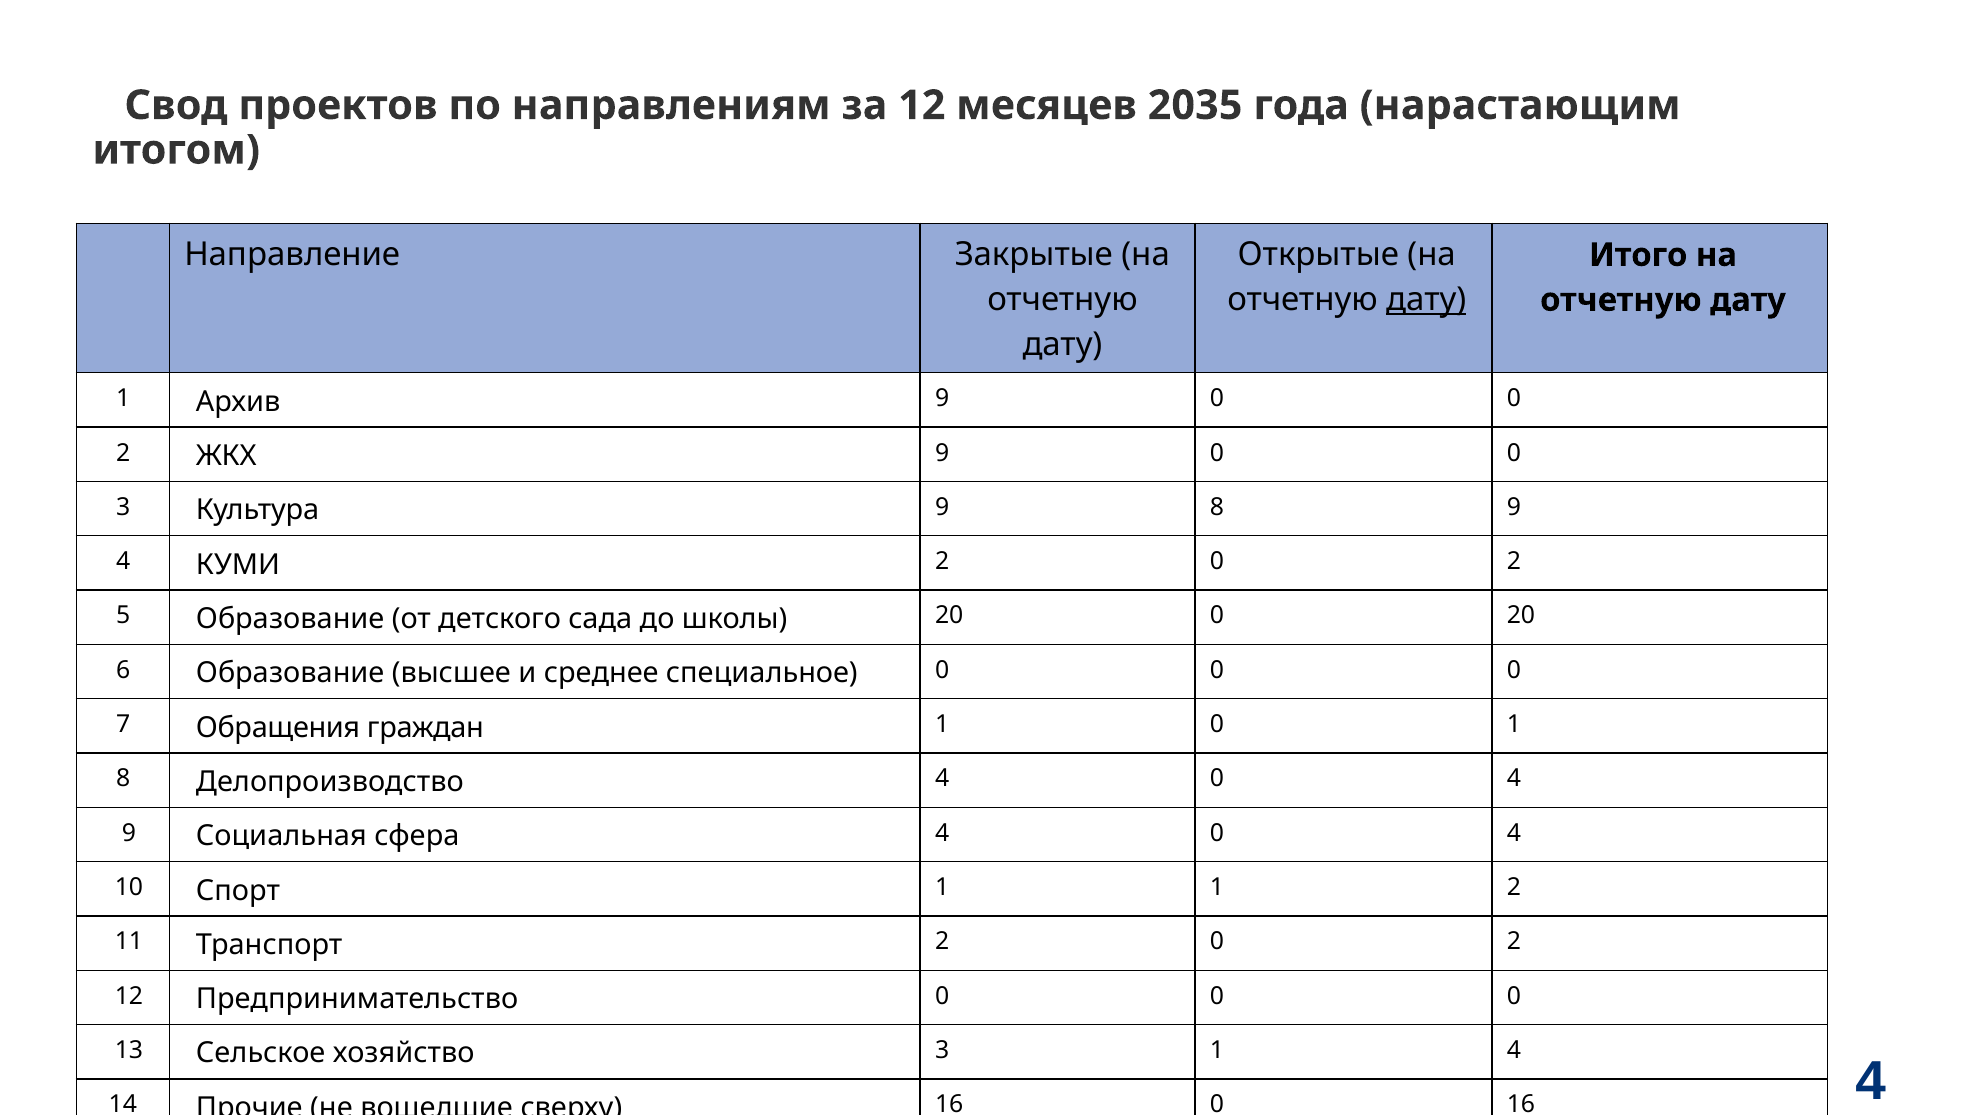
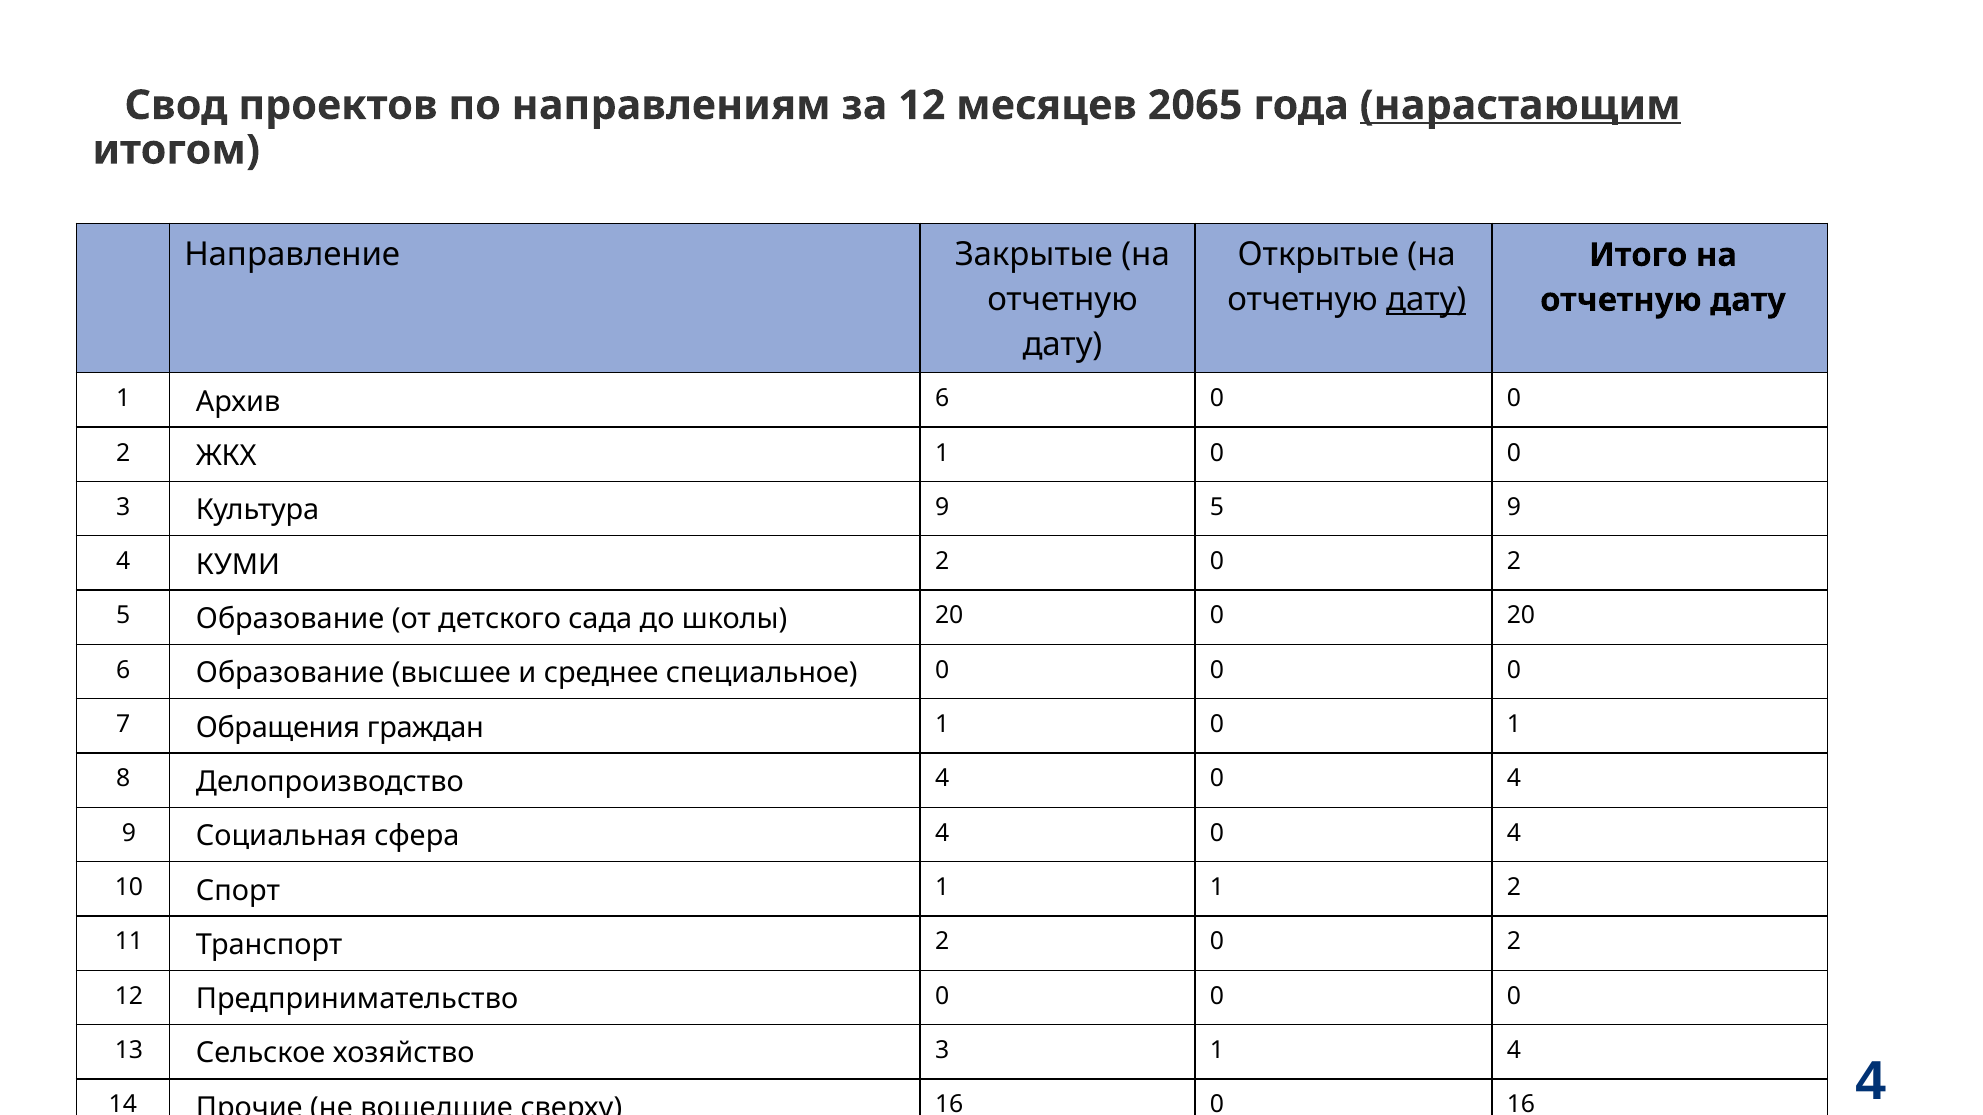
2035: 2035 -> 2065 (1195, 105)
нарастающим underline: none -> present (1520, 105)
Архив 9: 9 -> 6 (942, 399)
ЖКХ 9: 9 -> 1 (942, 453)
9 8: 8 -> 5 (1217, 507)
